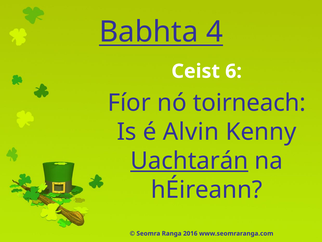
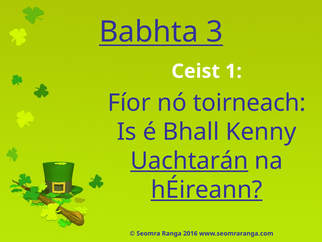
4: 4 -> 3 (214, 32)
6: 6 -> 1 (234, 71)
Alvin: Alvin -> Bhall (191, 132)
hÉireann underline: none -> present (207, 190)
